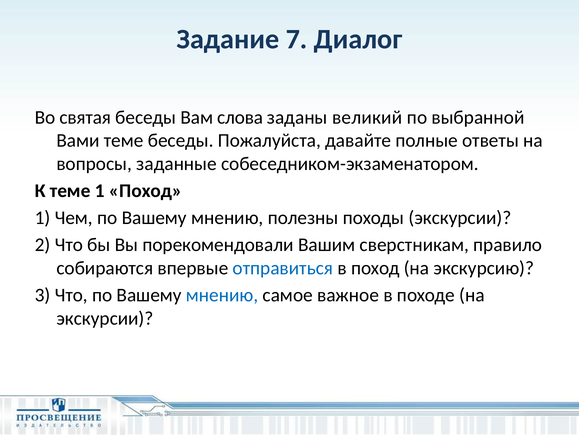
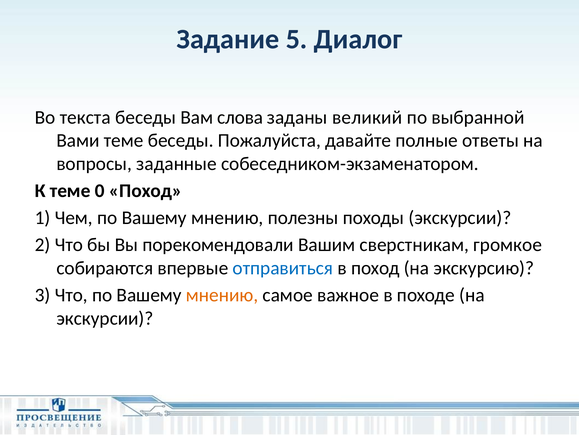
7: 7 -> 5 (297, 39)
святая: святая -> текста (85, 117)
теме 1: 1 -> 0 (100, 190)
правило: правило -> громкое (508, 245)
мнению colour: blue -> orange (222, 295)
